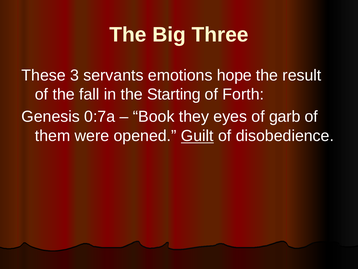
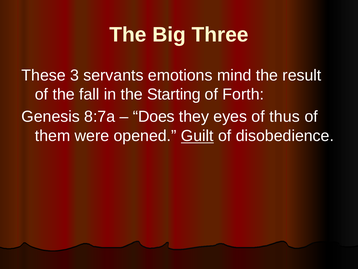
hope: hope -> mind (234, 75)
0:7a: 0:7a -> 8:7a (100, 116)
Book: Book -> Does (154, 116)
garb: garb -> thus (285, 116)
